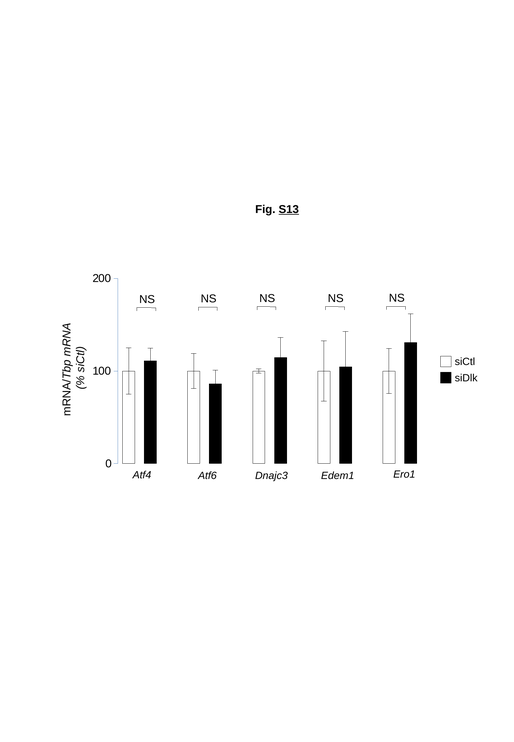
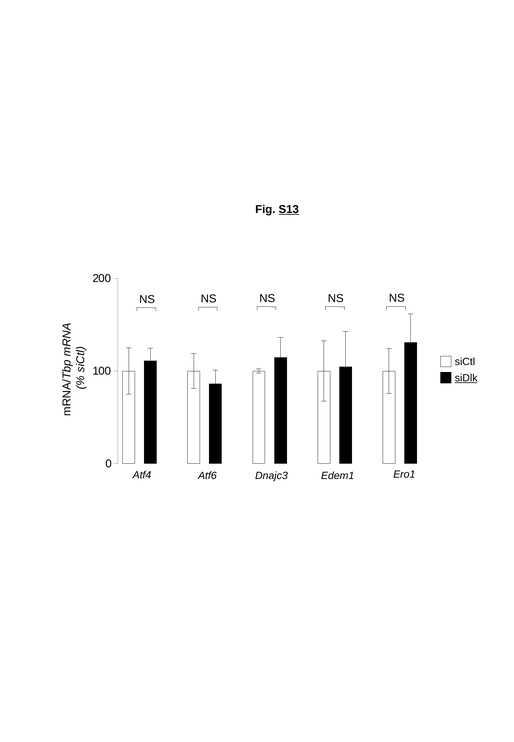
siDlk underline: none -> present (466, 378)
